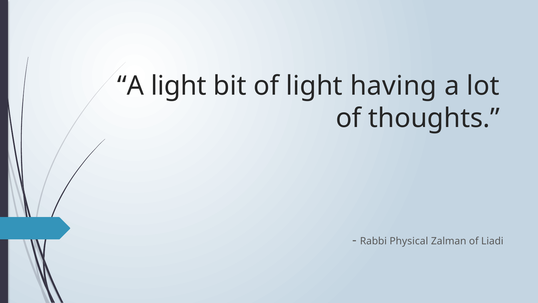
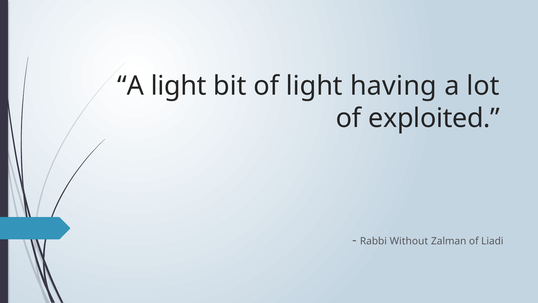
thoughts: thoughts -> exploited (434, 118)
Physical: Physical -> Without (409, 241)
